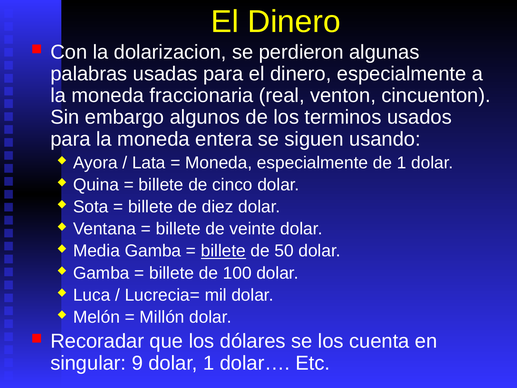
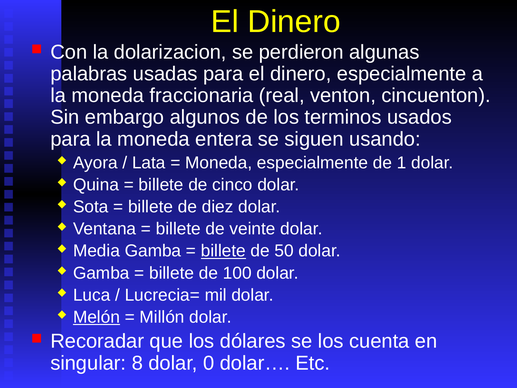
Melón underline: none -> present (96, 317)
9: 9 -> 8 (137, 363)
dolar 1: 1 -> 0 (209, 363)
